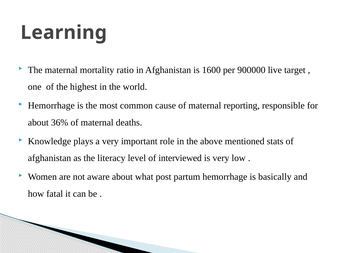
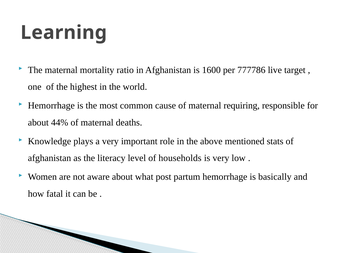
900000: 900000 -> 777786 (251, 70)
reporting: reporting -> requiring (242, 105)
36%: 36% -> 44% (60, 122)
interviewed: interviewed -> households (180, 158)
